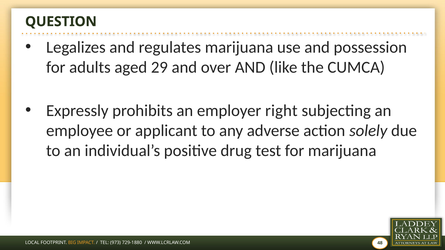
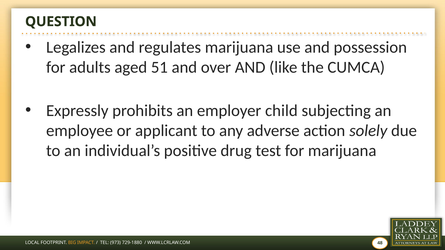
29: 29 -> 51 (159, 67)
right: right -> child (281, 111)
